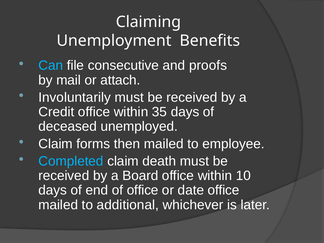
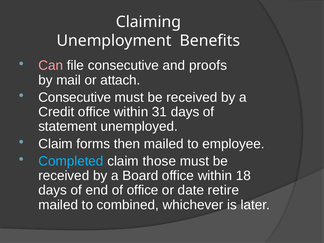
Can colour: light blue -> pink (51, 65)
Involuntarily: Involuntarily -> Consecutive (75, 97)
35: 35 -> 31 (159, 112)
deceased: deceased -> statement (68, 127)
death: death -> those (159, 161)
10: 10 -> 18 (243, 176)
date office: office -> retire (223, 190)
additional: additional -> combined (128, 205)
